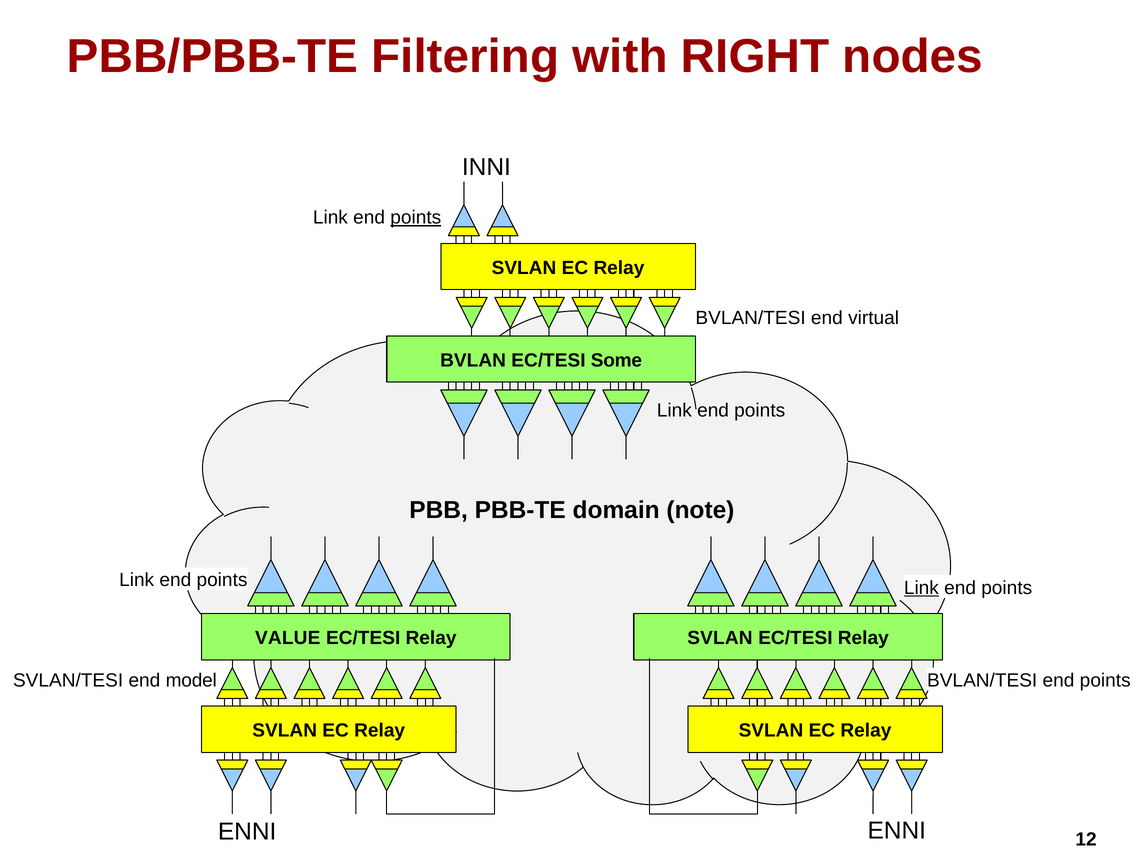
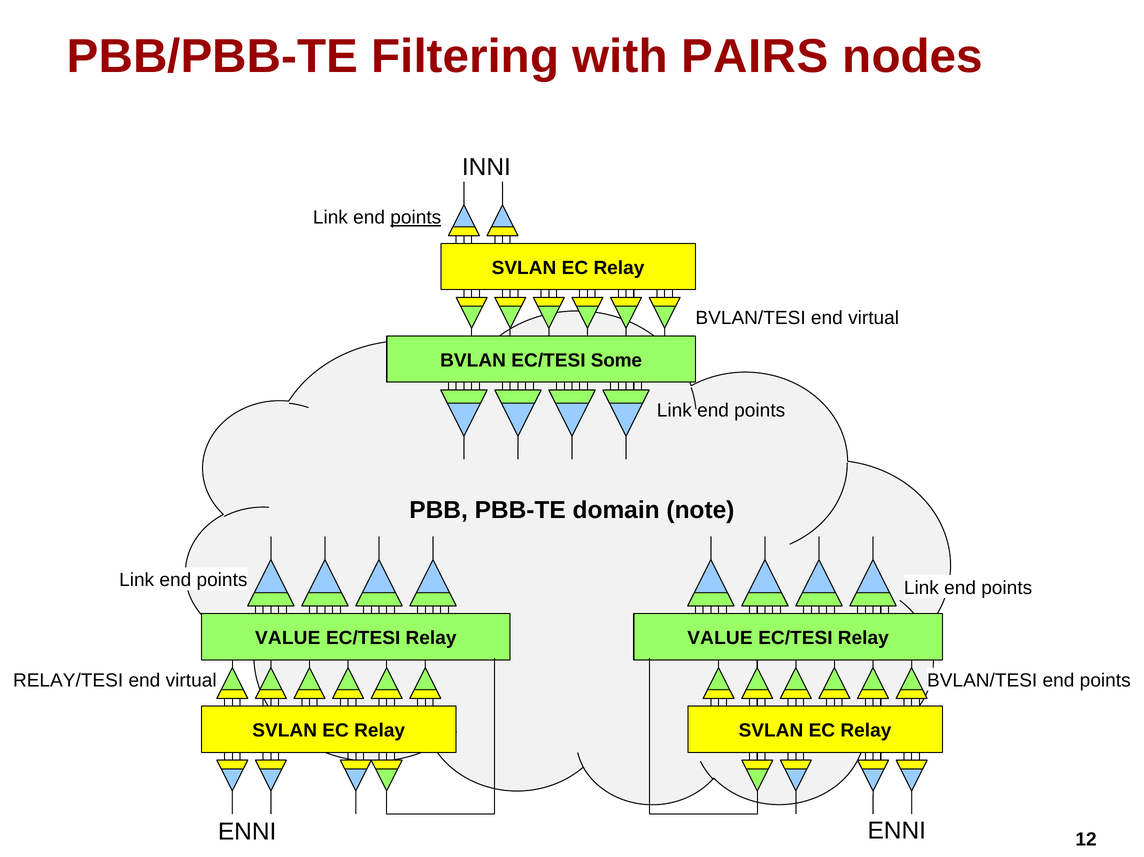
RIGHT: RIGHT -> PAIRS (755, 56)
Link underline: present -> none (921, 588)
SVLAN: SVLAN -> VALUE (720, 639)
SVLAN/TESI: SVLAN/TESI -> RELAY/TESI (68, 681)
model: model -> virtual (191, 681)
